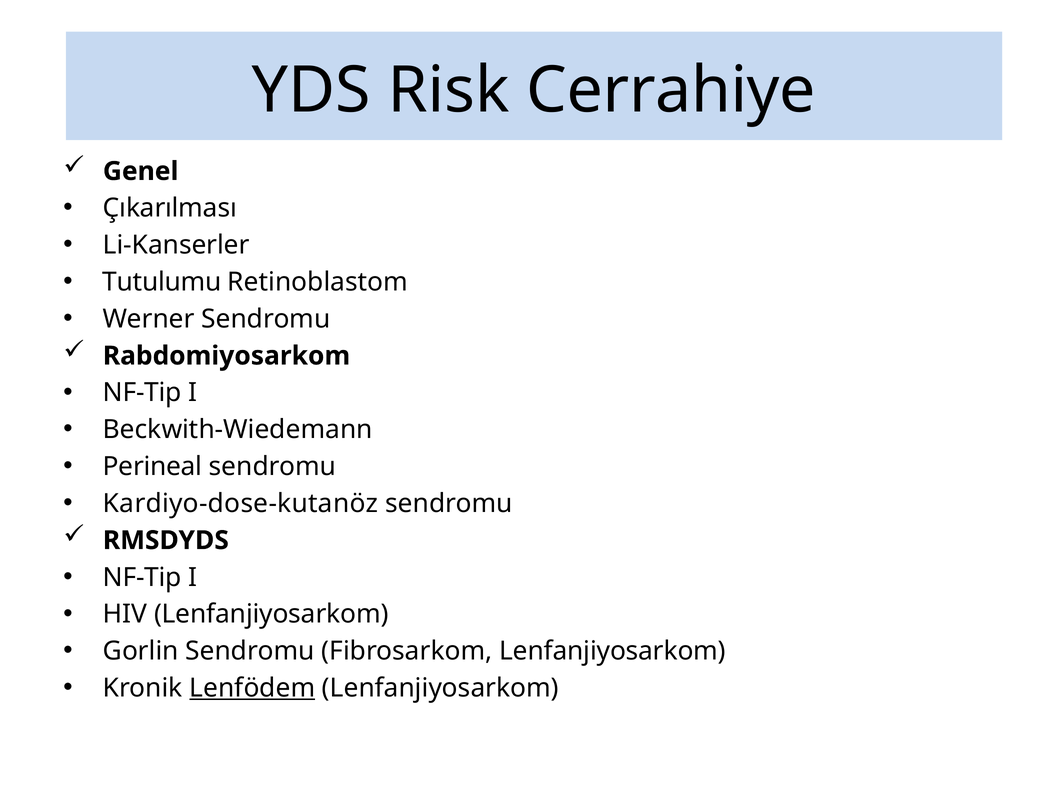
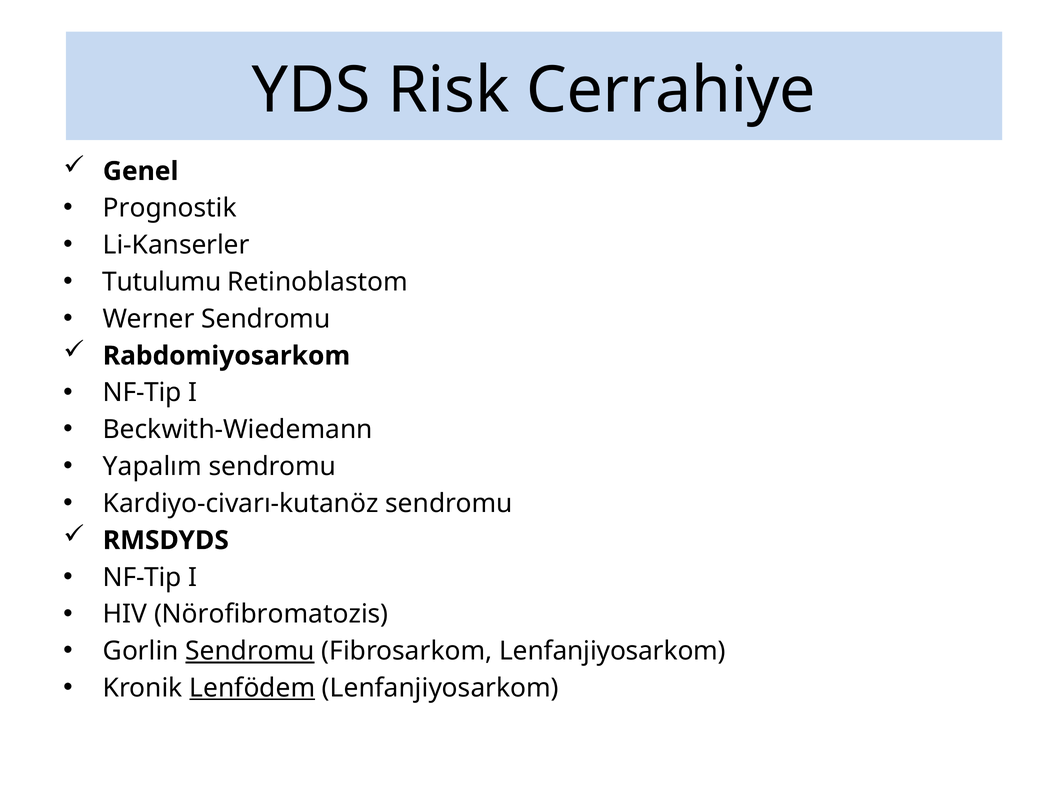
Çıkarılması: Çıkarılması -> Prognostik (170, 208)
Perineal: Perineal -> Yapalım (152, 467)
Kardiyo-dose-kutanöz: Kardiyo-dose-kutanöz -> Kardiyo-civarı-kutanöz (241, 504)
HIV Lenfanjiyosarkom: Lenfanjiyosarkom -> Nörofibromatozis (271, 614)
Sendromu underline: none -> present (250, 651)
